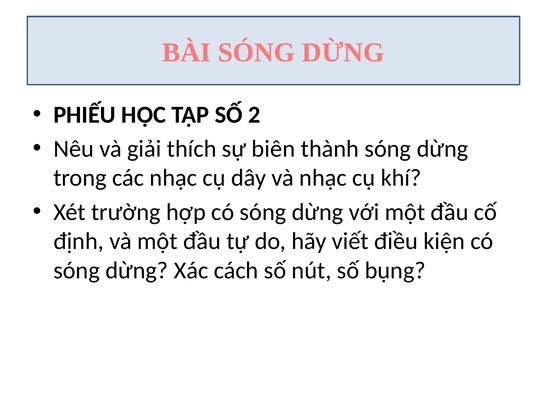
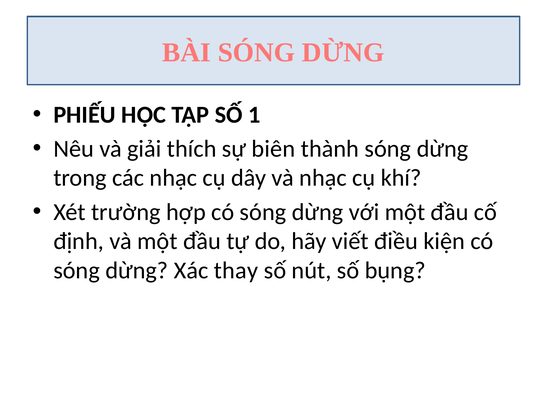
2: 2 -> 1 (254, 115)
cách: cách -> thay (236, 271)
